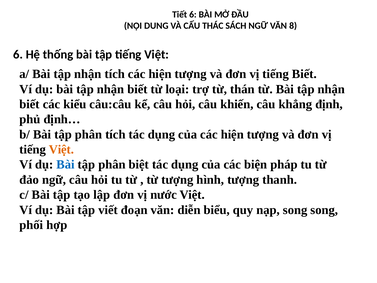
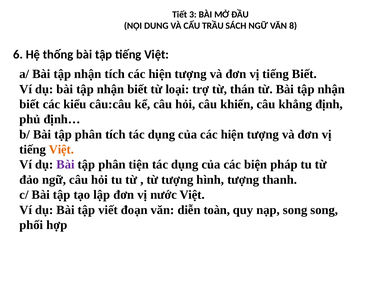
Tiết 6: 6 -> 3 (193, 14)
THÁC: THÁC -> TRẦU (213, 26)
Bài colour: blue -> purple (65, 164)
biệt: biệt -> tiện (139, 164)
biểu: biểu -> toàn (217, 210)
